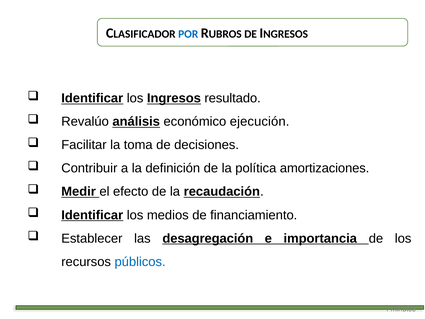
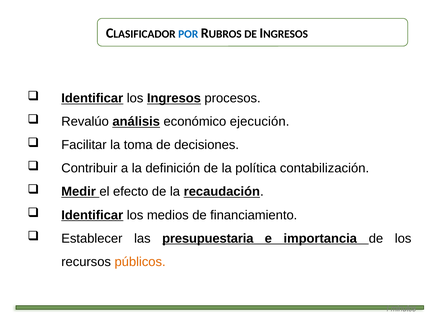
resultado: resultado -> procesos (233, 98)
amortizaciones: amortizaciones -> contabilización (325, 168)
desagregación: desagregación -> presupuestaria (208, 238)
públicos colour: blue -> orange (140, 262)
